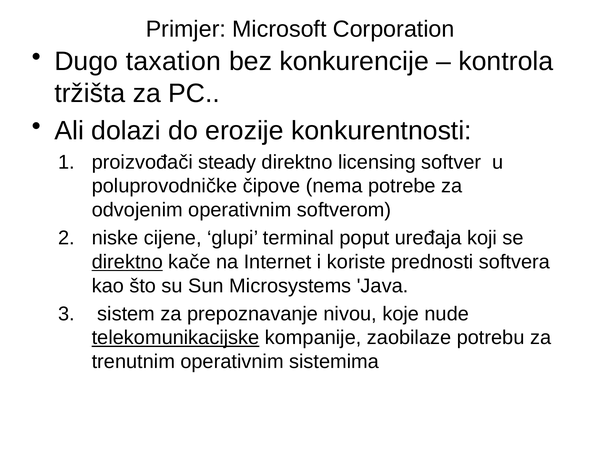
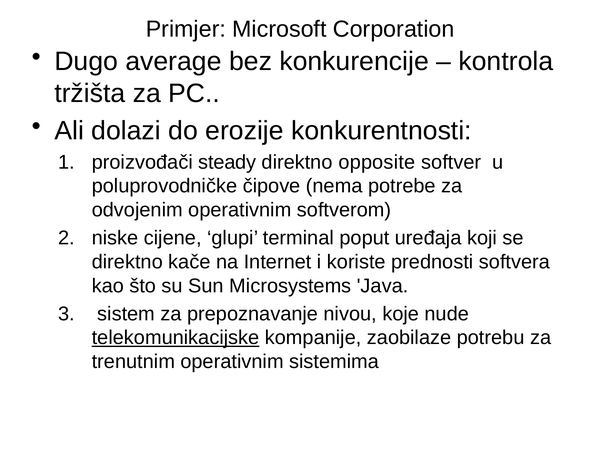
taxation: taxation -> average (173, 61)
licensing: licensing -> opposite (377, 162)
direktno underline: present -> none (127, 262)
